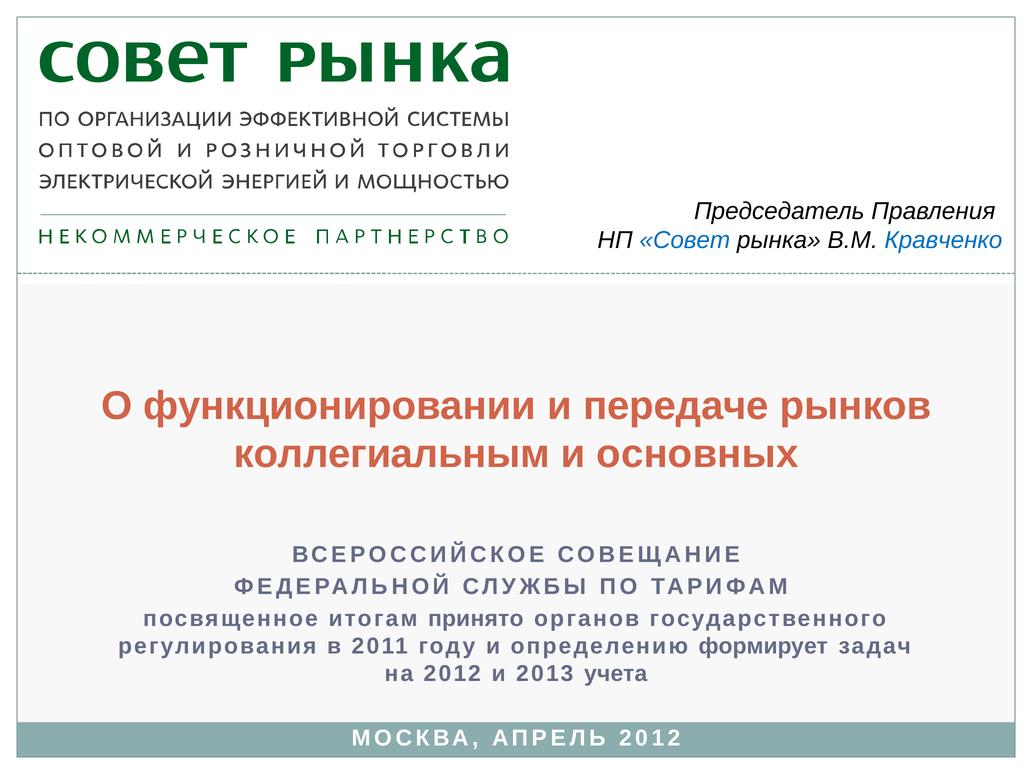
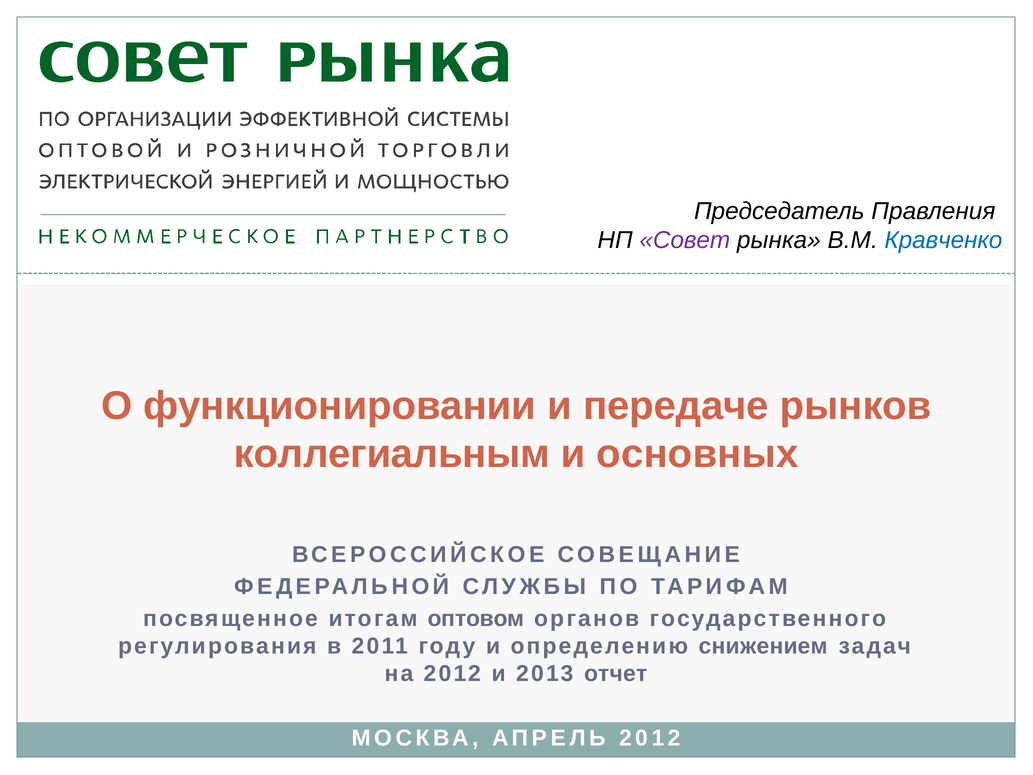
Совет colour: blue -> purple (685, 240)
принято: принято -> оптовом (476, 619)
формирует: формирует -> снижением (763, 646)
учета: учета -> отчет (616, 674)
